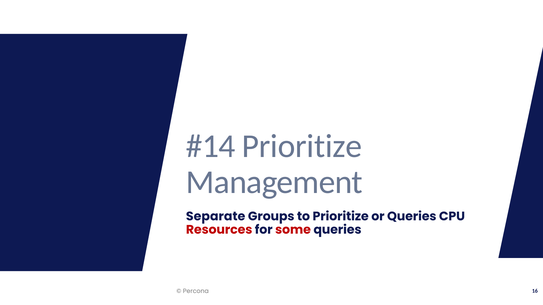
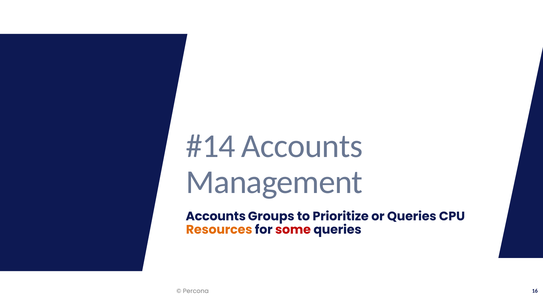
Prioritize: Prioritize -> Accounts (302, 146)
Separate: Separate -> Accounts (216, 217)
Resources colour: red -> orange (219, 230)
